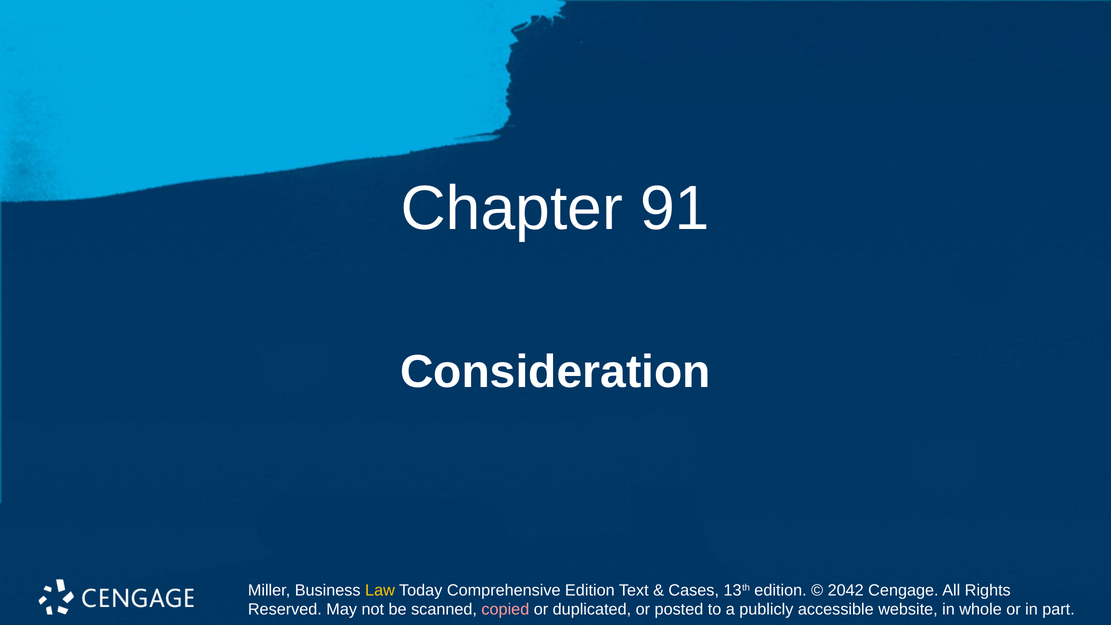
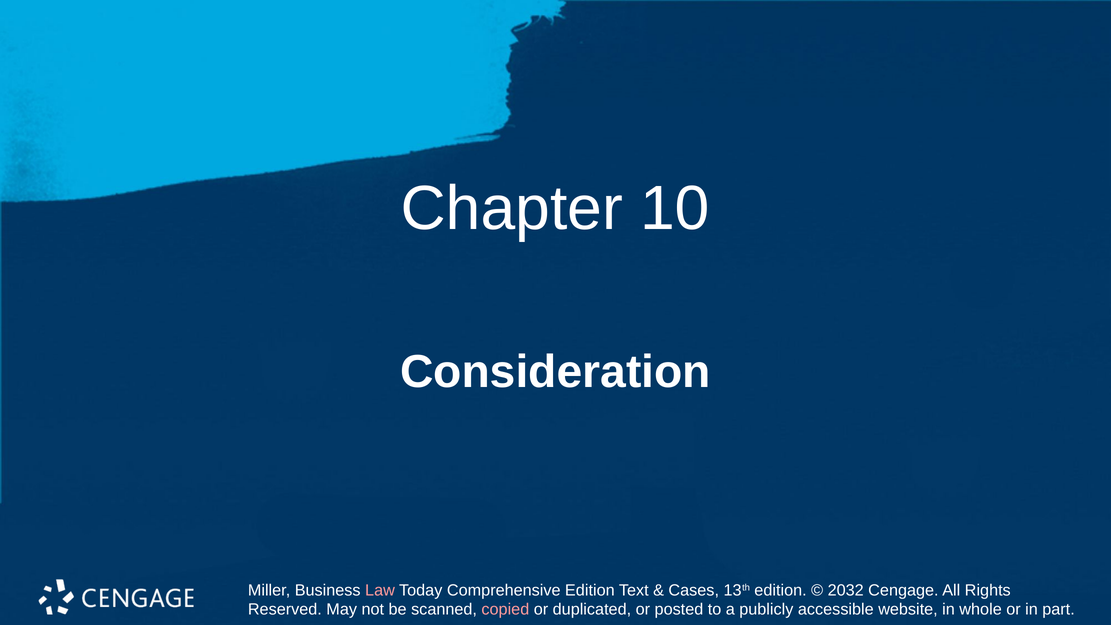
91: 91 -> 10 (675, 209)
Law colour: yellow -> pink (380, 590)
2042: 2042 -> 2032 (846, 590)
